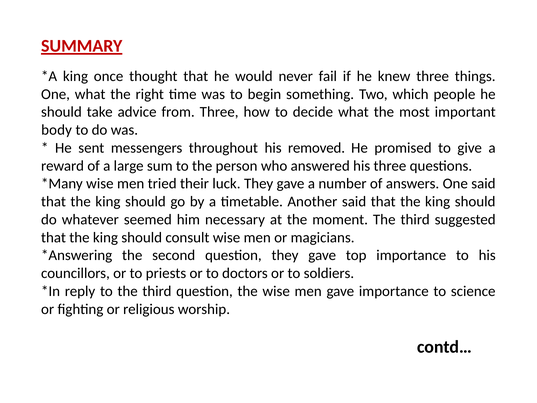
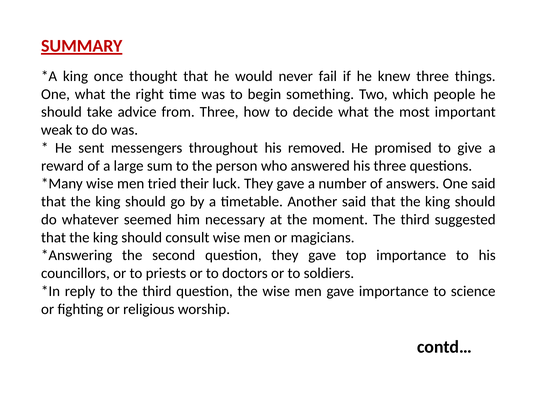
body: body -> weak (57, 130)
